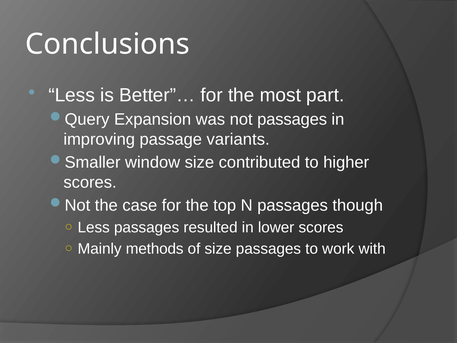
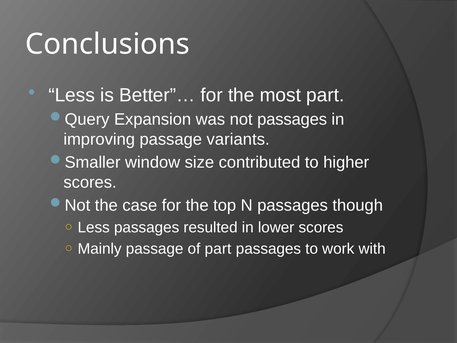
Mainly methods: methods -> passage (155, 248)
of size: size -> part (218, 248)
